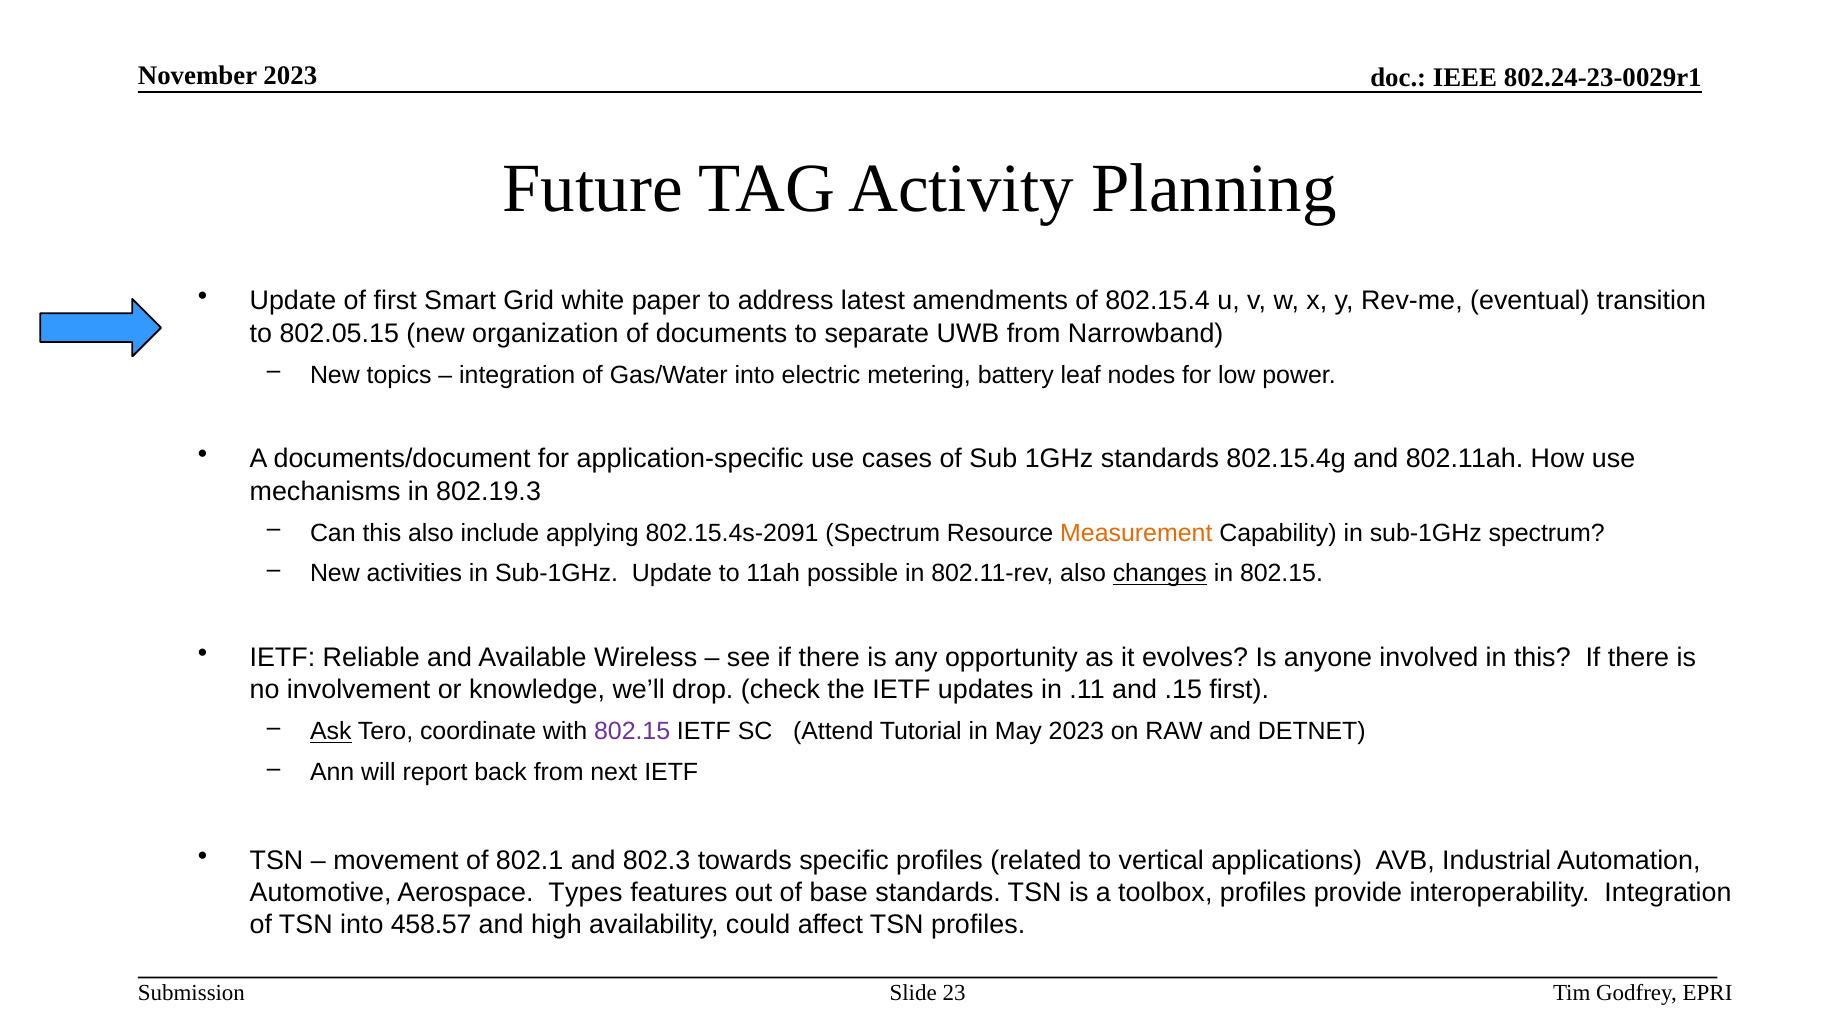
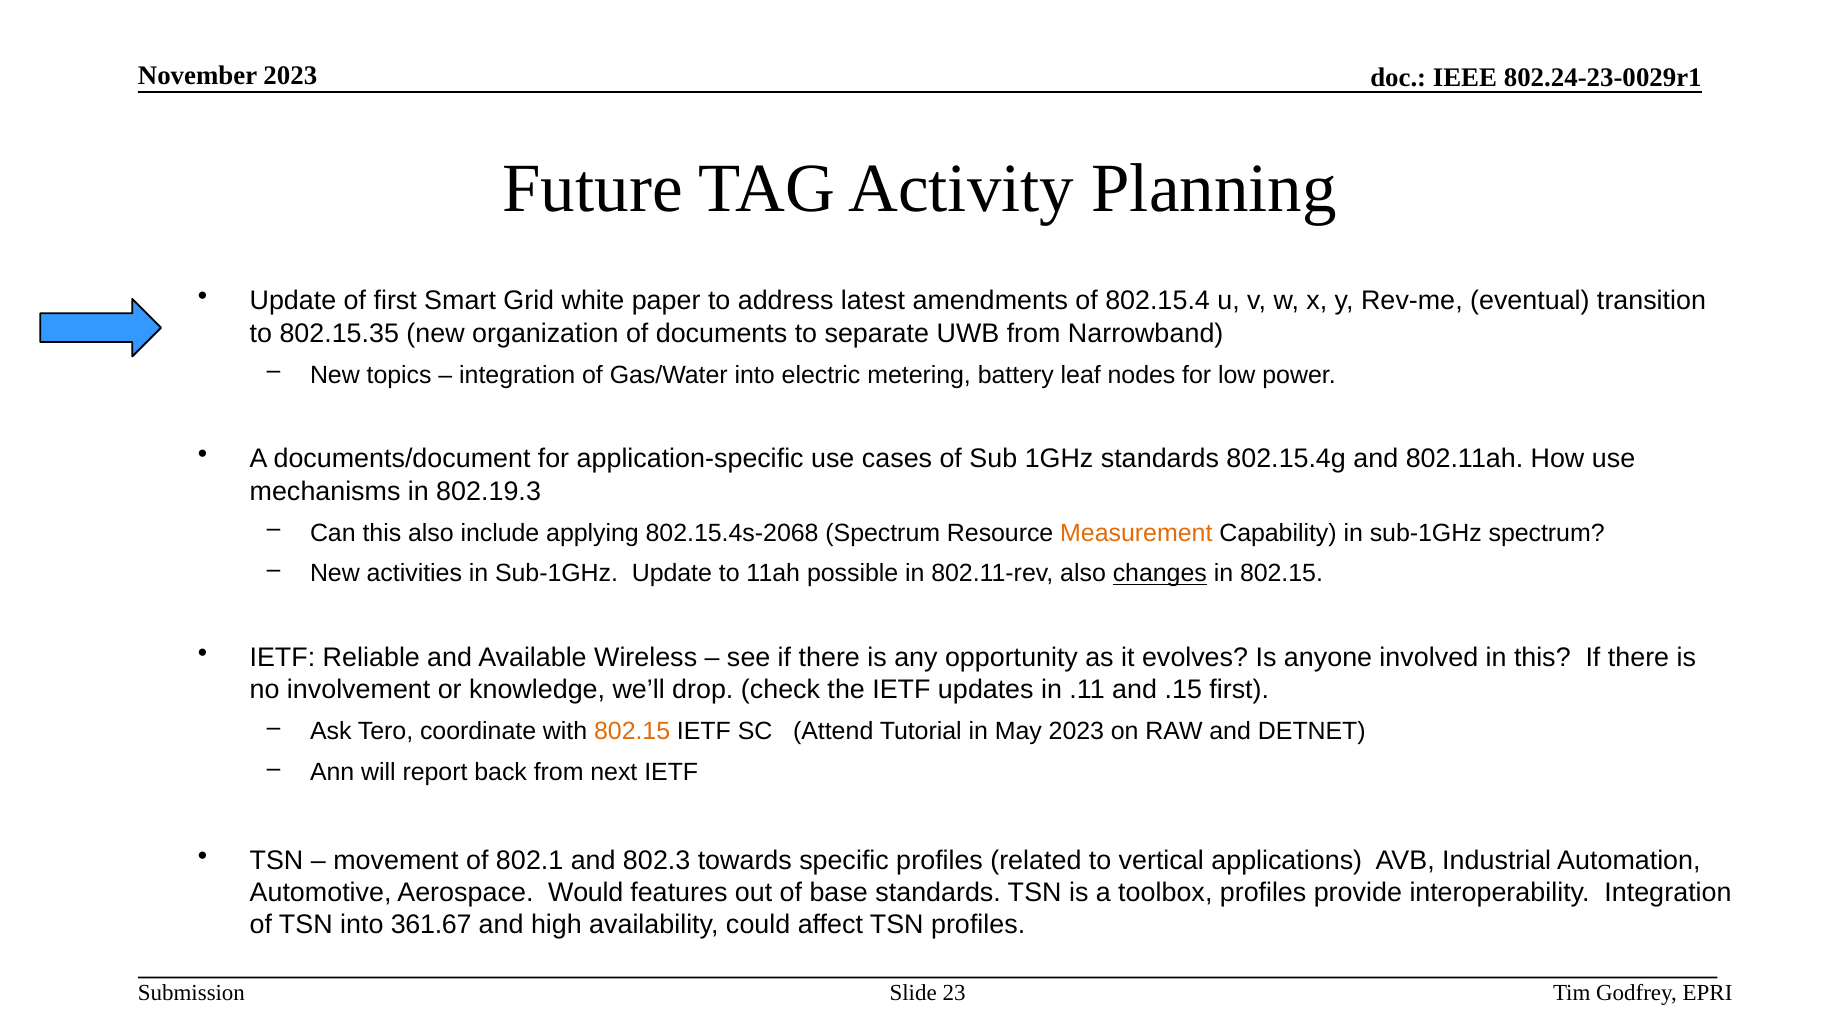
802.05.15: 802.05.15 -> 802.15.35 (339, 333)
802.15.4s-2091: 802.15.4s-2091 -> 802.15.4s-2068 (732, 533)
Ask underline: present -> none (331, 732)
802.15 colour: purple -> orange (632, 732)
Types: Types -> Would (586, 893)
458.57: 458.57 -> 361.67 (431, 925)
